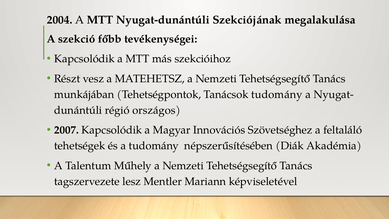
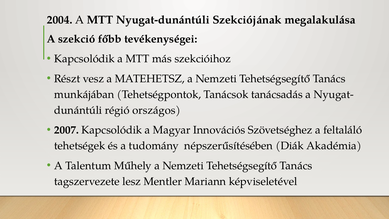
Tanácsok tudomány: tudomány -> tanácsadás (277, 94)
